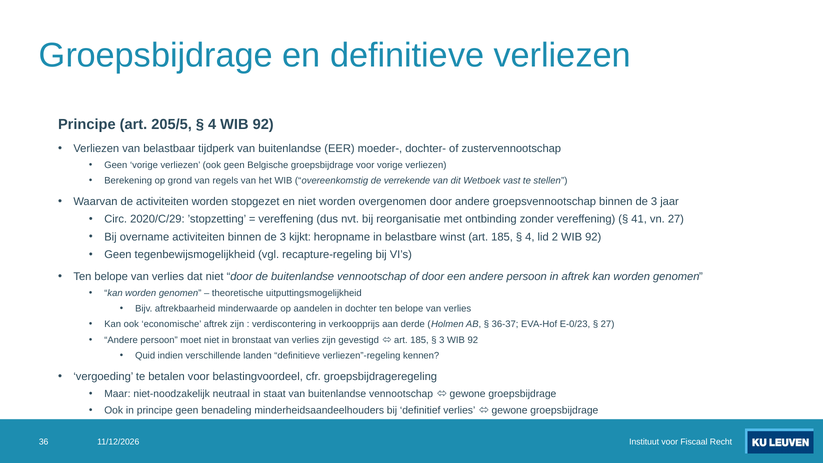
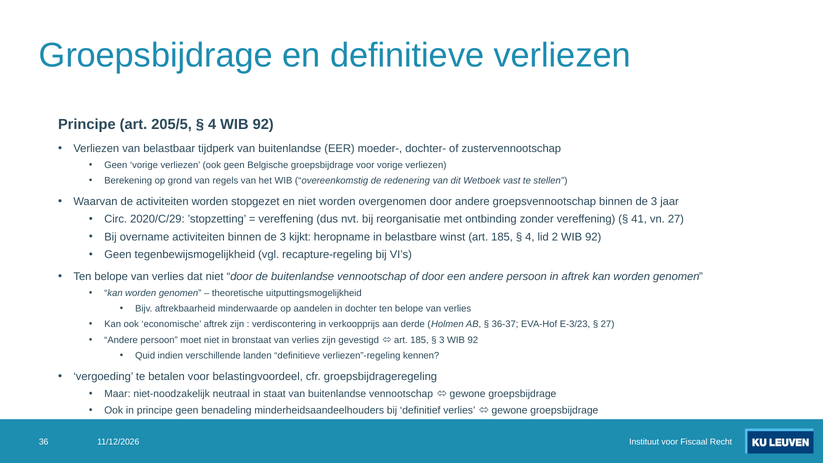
verrekende: verrekende -> redenering (407, 181)
E-0/23: E-0/23 -> E-3/23 (575, 324)
